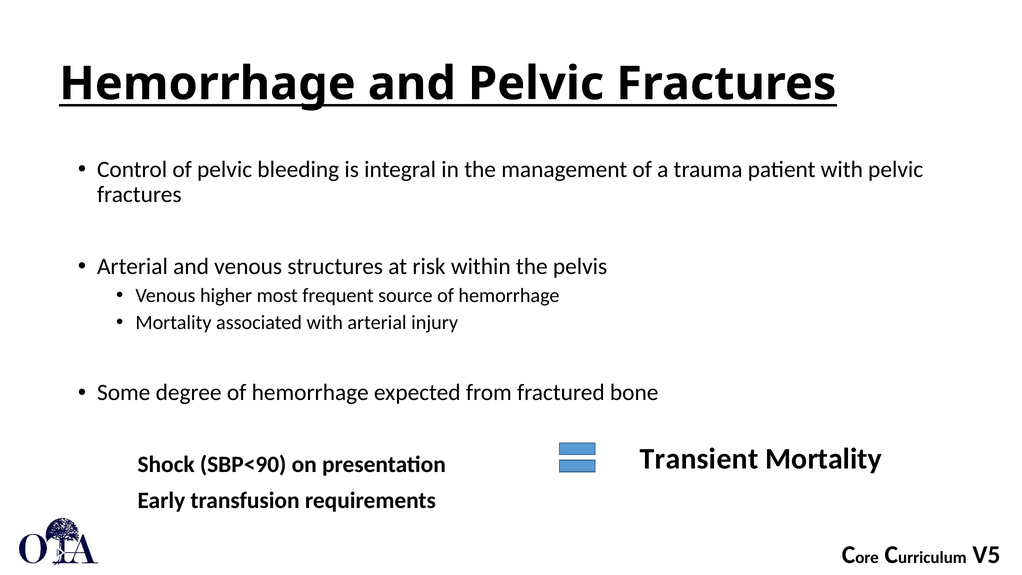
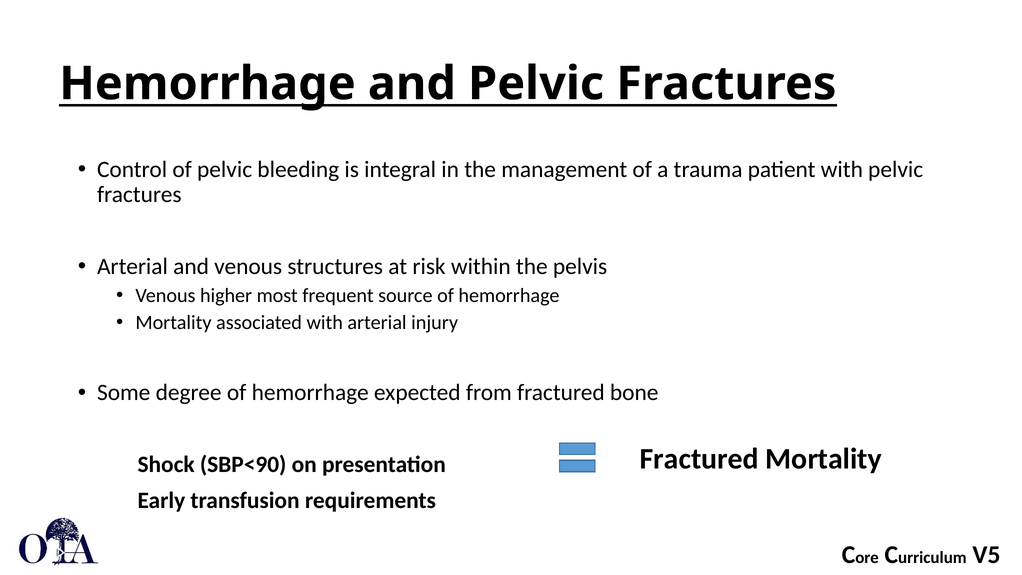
Transient: Transient -> Fractured (699, 459)
